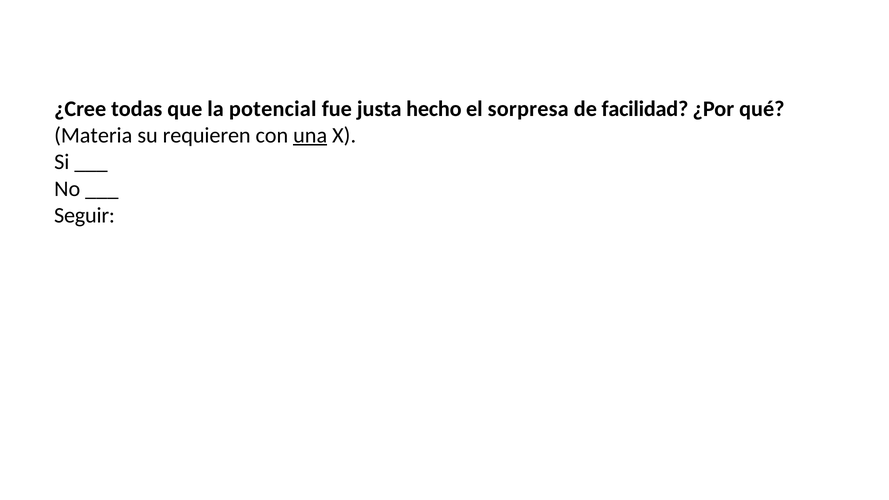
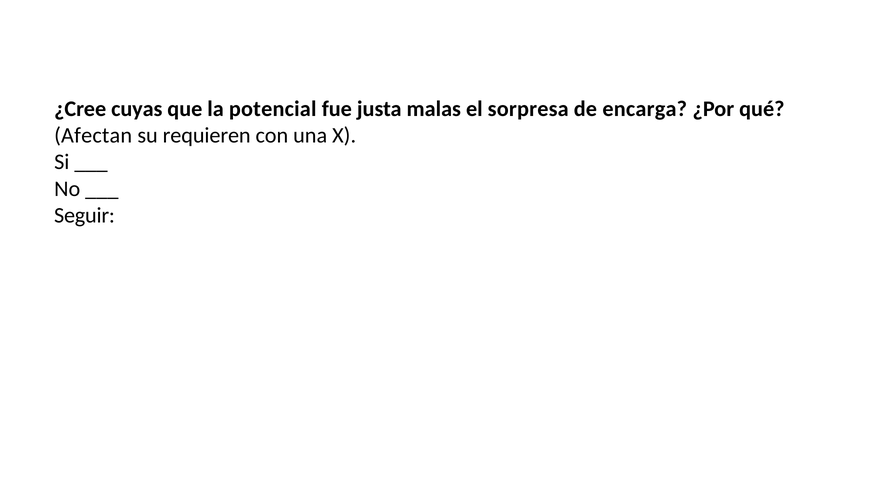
todas: todas -> cuyas (137, 109)
hecho: hecho -> malas (434, 109)
facilidad: facilidad -> encarga (645, 109)
Materia: Materia -> Afectan (93, 135)
una underline: present -> none (310, 135)
